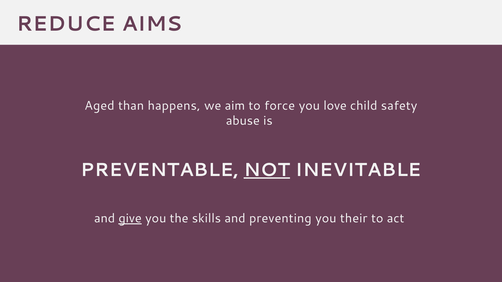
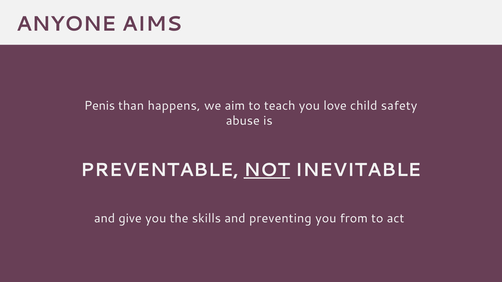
REDUCE: REDUCE -> ANYONE (66, 24)
Aged: Aged -> Penis (100, 106)
force: force -> teach (280, 106)
give underline: present -> none (130, 219)
their: their -> from (354, 219)
